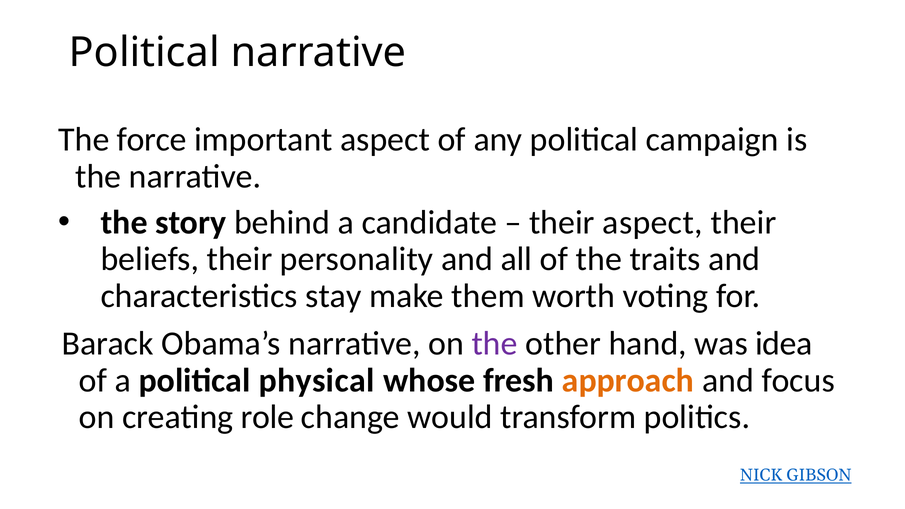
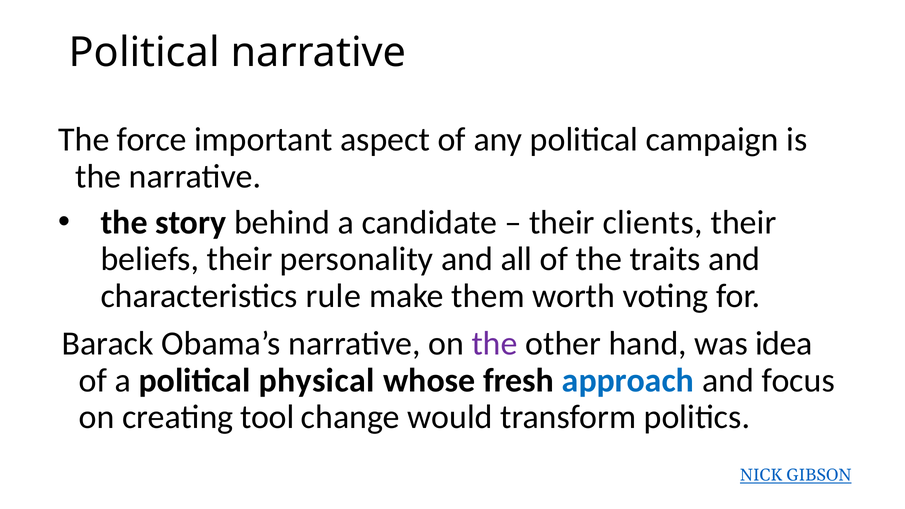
their aspect: aspect -> clients (653, 223)
stay: stay -> rule (333, 296)
approach colour: orange -> blue (628, 380)
role: role -> tool (267, 417)
